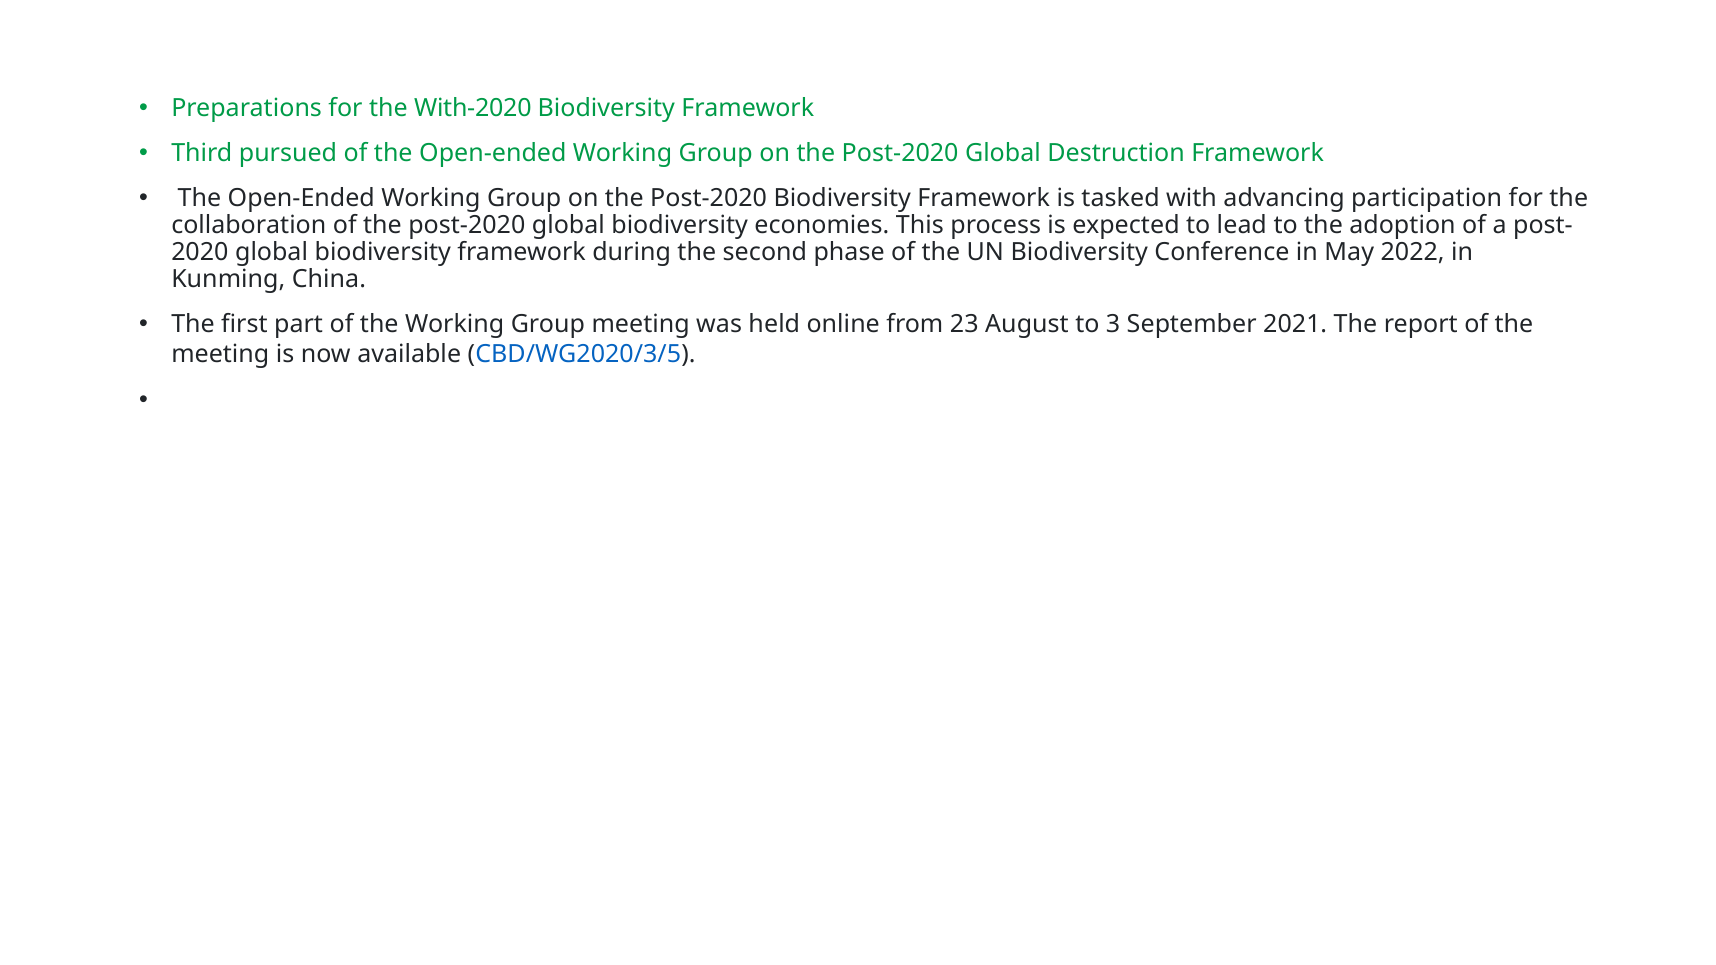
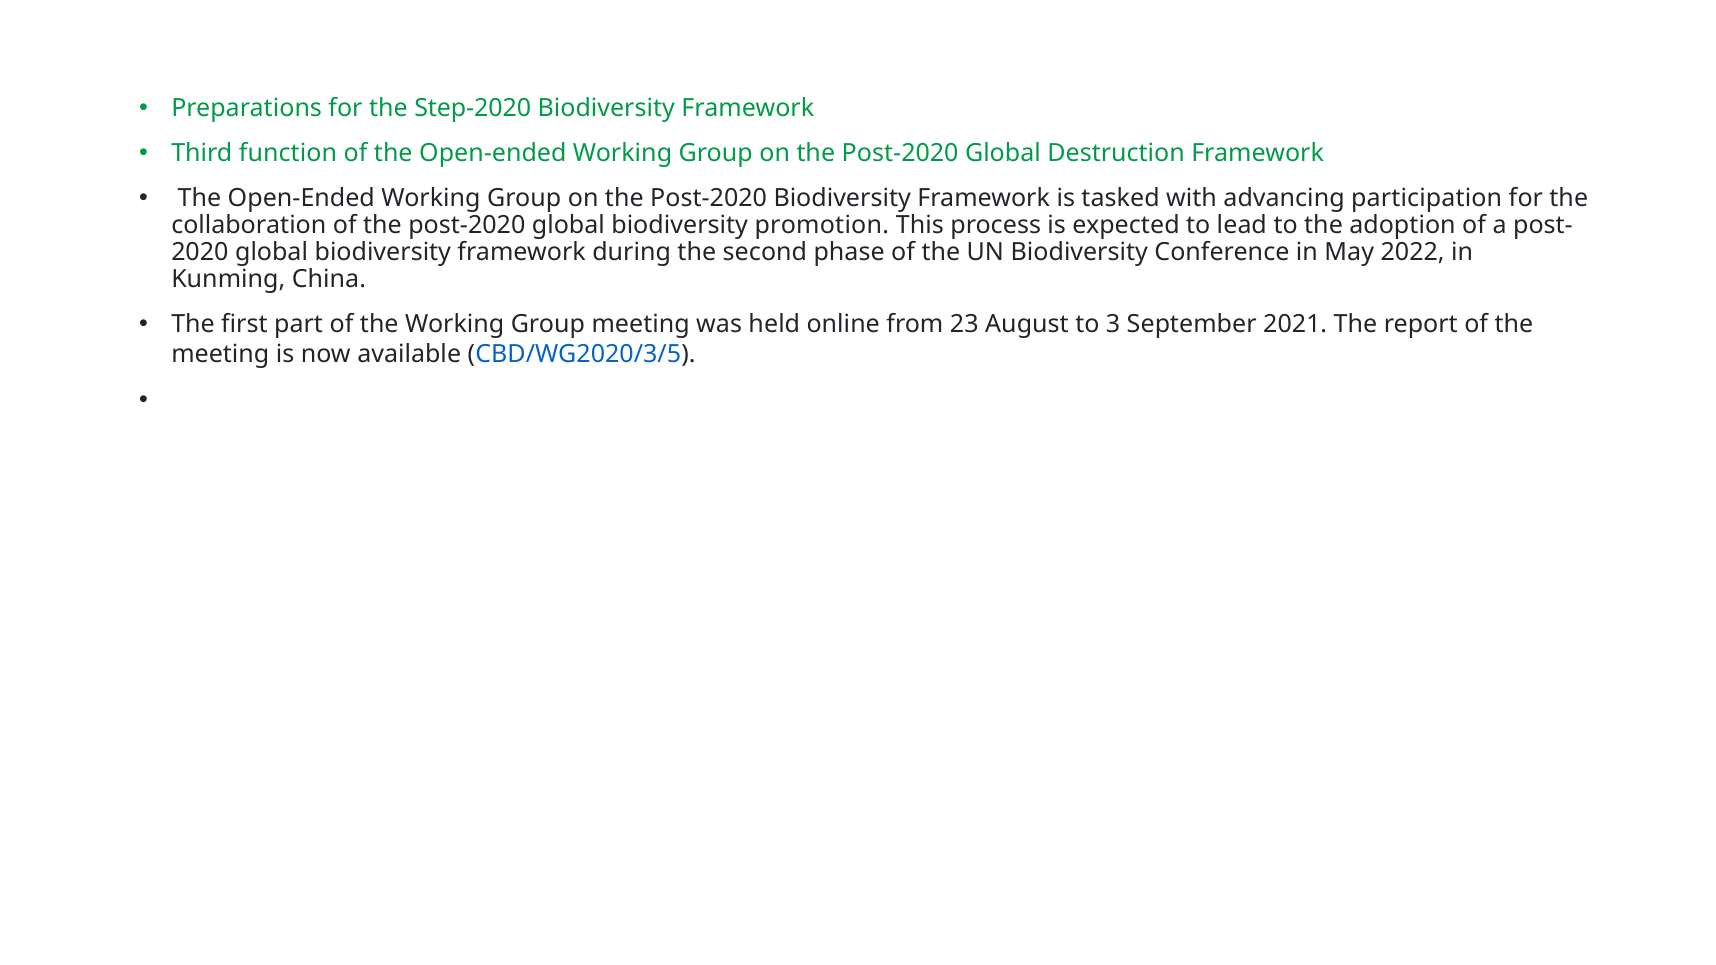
With-2020: With-2020 -> Step-2020 (473, 108)
pursued: pursued -> function (288, 153)
economies: economies -> promotion (822, 225)
